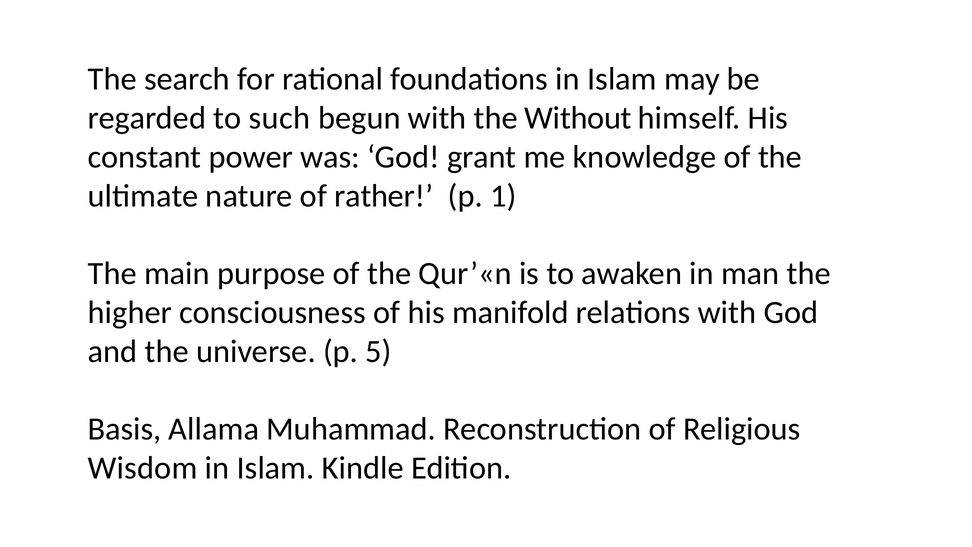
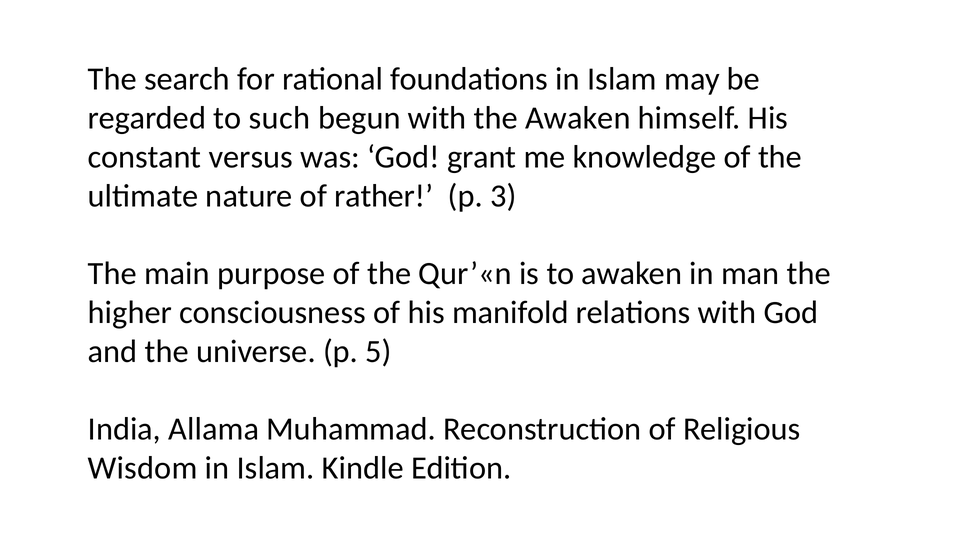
the Without: Without -> Awaken (578, 118)
power: power -> versus (251, 157)
1: 1 -> 3 (503, 196)
Basis: Basis -> India (124, 429)
